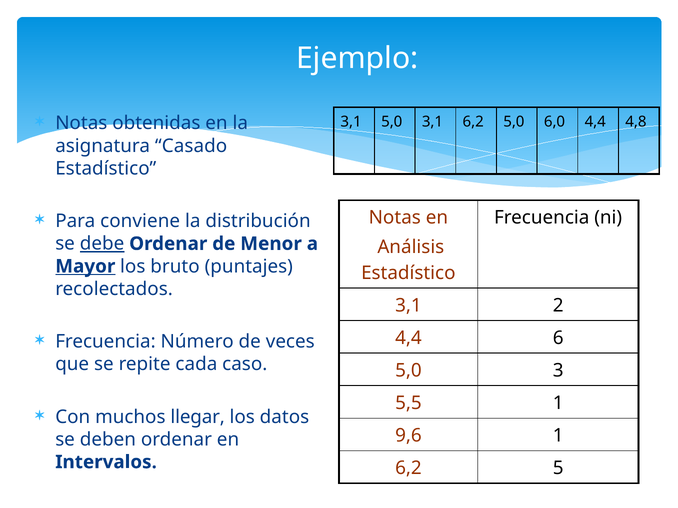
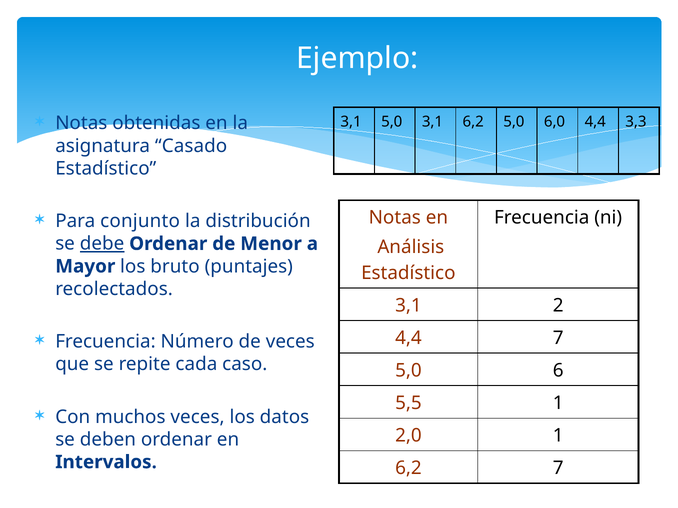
4,8: 4,8 -> 3,3 (636, 122)
conviene: conviene -> conjunto (140, 221)
Mayor underline: present -> none (85, 267)
4,4 6: 6 -> 7 (558, 338)
3: 3 -> 6 (558, 371)
muchos llegar: llegar -> veces (198, 417)
9,6: 9,6 -> 2,0 (408, 436)
6,2 5: 5 -> 7 (558, 469)
